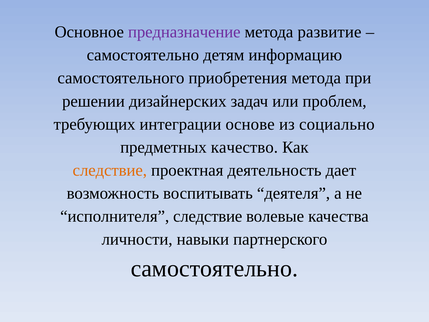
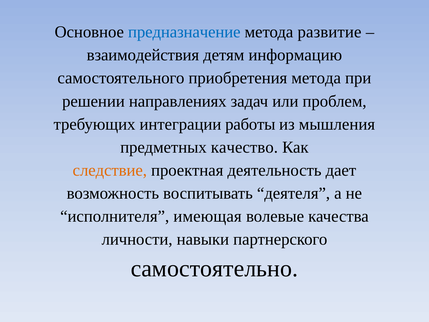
предназначение colour: purple -> blue (184, 32)
самостоятельно: самостоятельно -> взаимодействия (143, 55)
дизайнерских: дизайнерских -> направлениях (178, 101)
основе: основе -> работы (250, 124)
социально: социально -> мышления (337, 124)
исполнителя следствие: следствие -> имеющая (208, 216)
